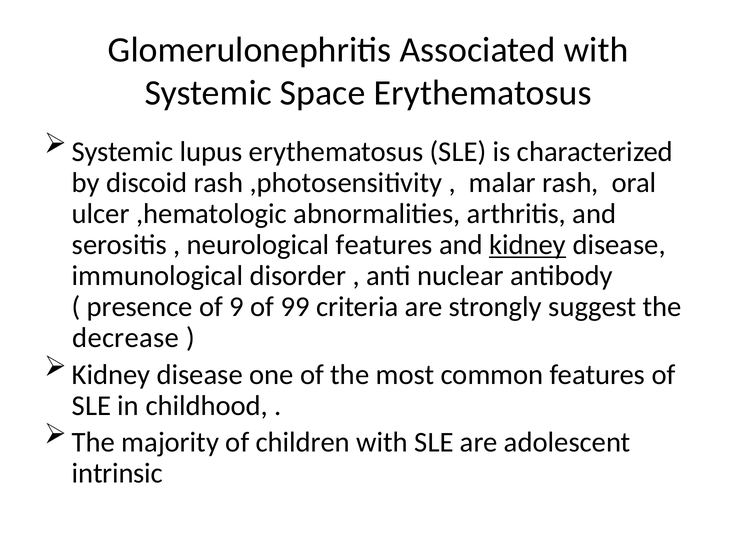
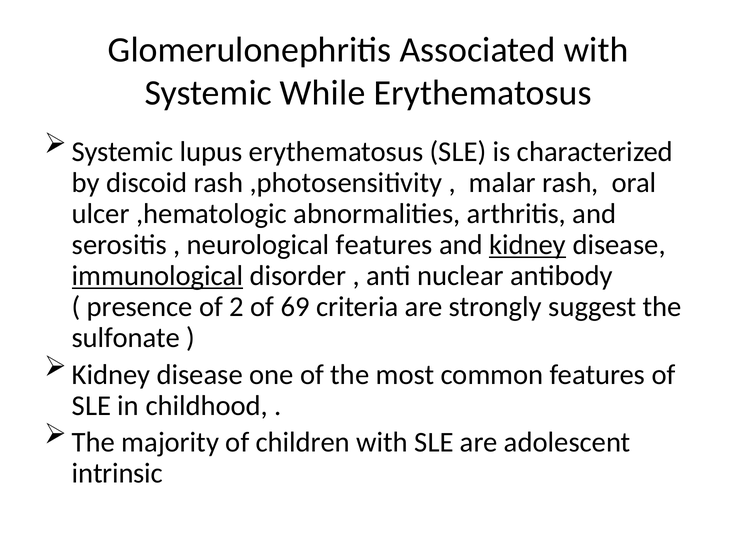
Space: Space -> While (323, 93)
immunological underline: none -> present (158, 276)
9: 9 -> 2 (237, 307)
99: 99 -> 69 (295, 307)
decrease: decrease -> sulfonate (126, 338)
